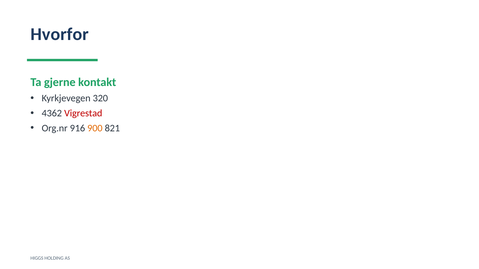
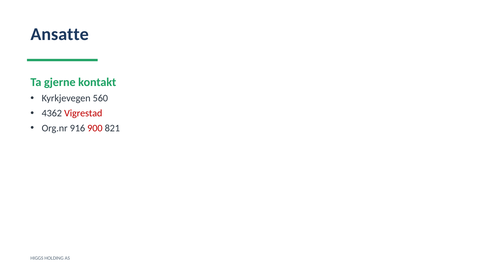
Hvorfor: Hvorfor -> Ansatte (60, 34)
320: 320 -> 560 (100, 98)
900 colour: orange -> red (95, 128)
